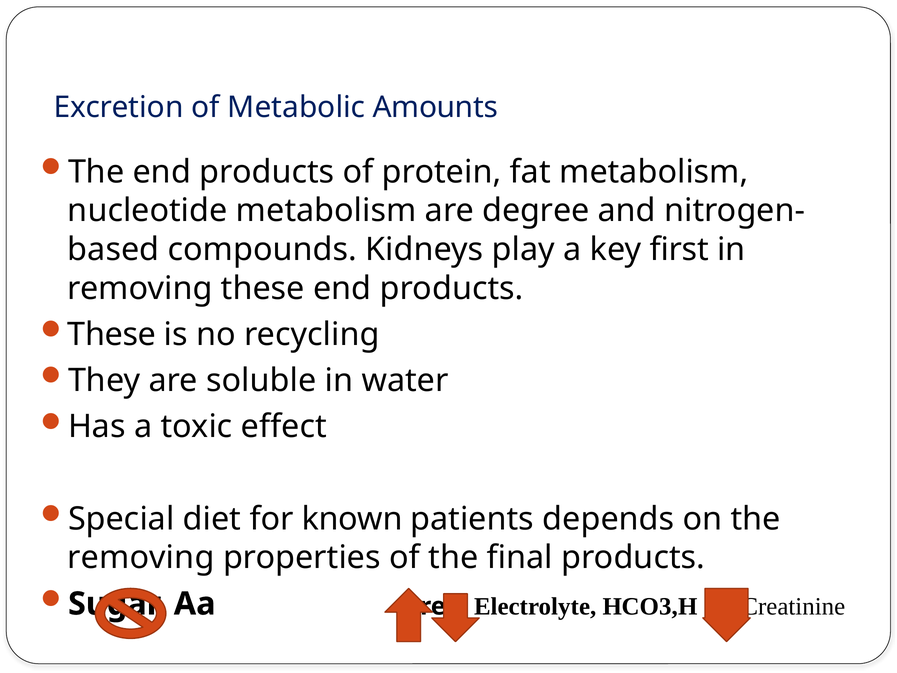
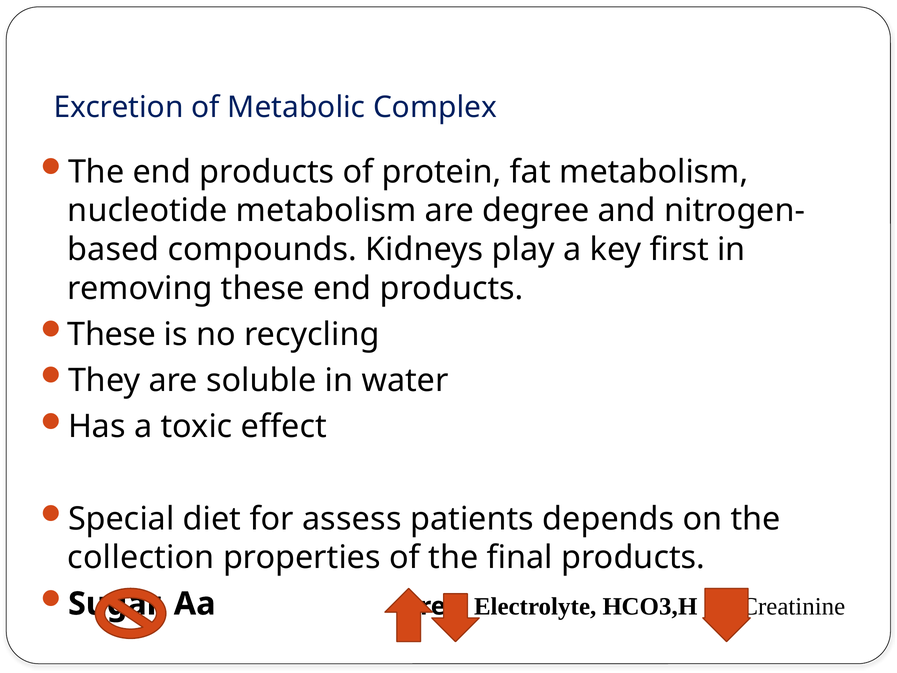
Amounts: Amounts -> Complex (435, 107)
known: known -> assess (352, 519)
removing: removing -> collection (141, 558)
